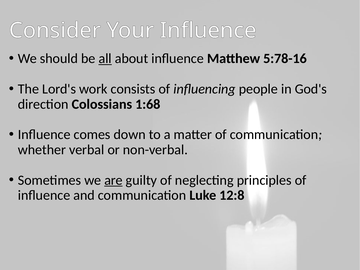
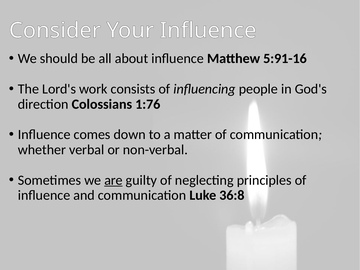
all underline: present -> none (105, 59)
5:78-16: 5:78-16 -> 5:91-16 (285, 59)
1:68: 1:68 -> 1:76 (148, 104)
12:8: 12:8 -> 36:8 (232, 195)
